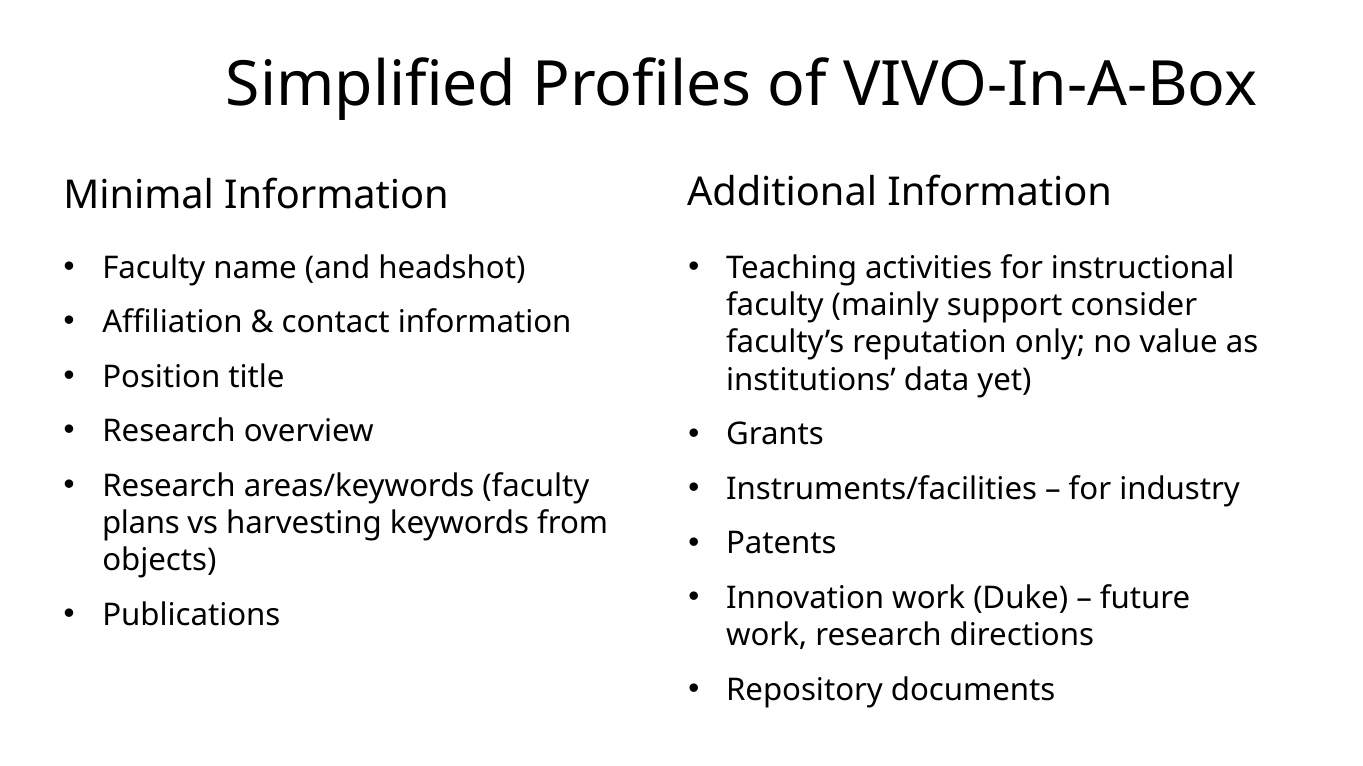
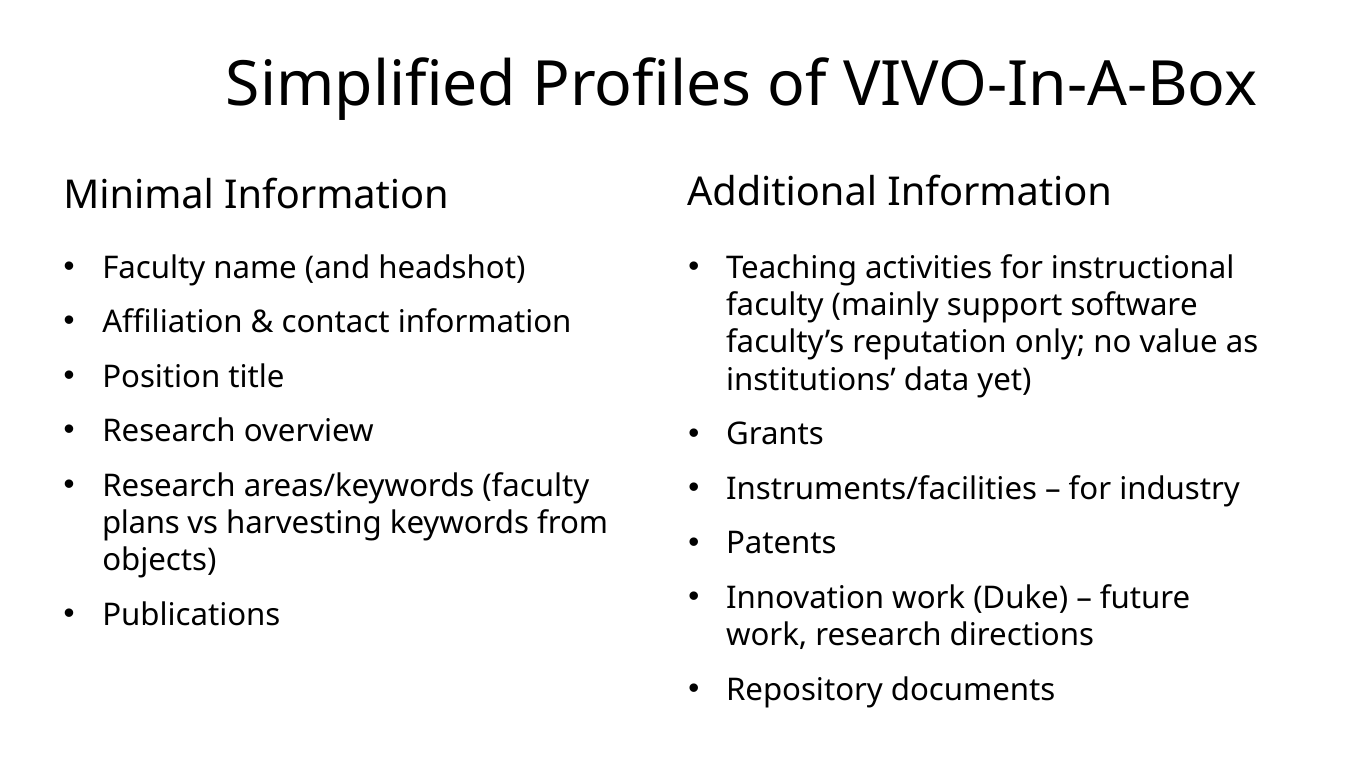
consider: consider -> software (1134, 305)
